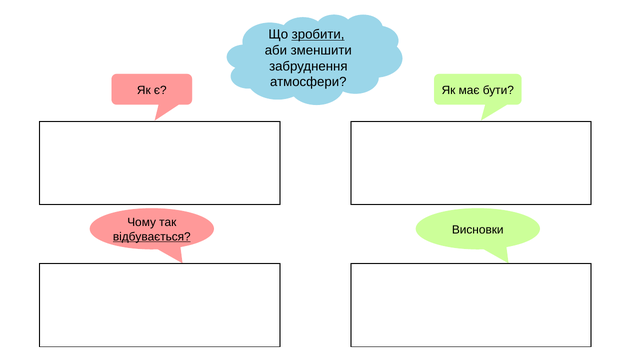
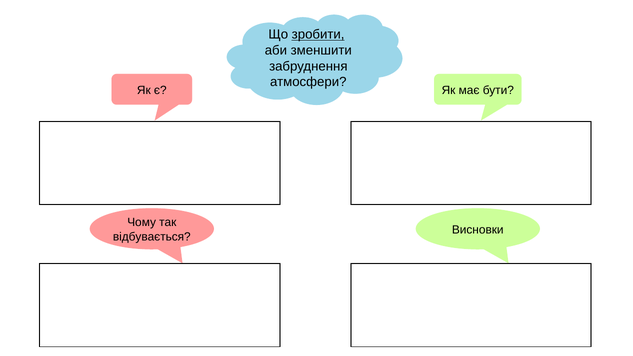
відбувається underline: present -> none (152, 237)
